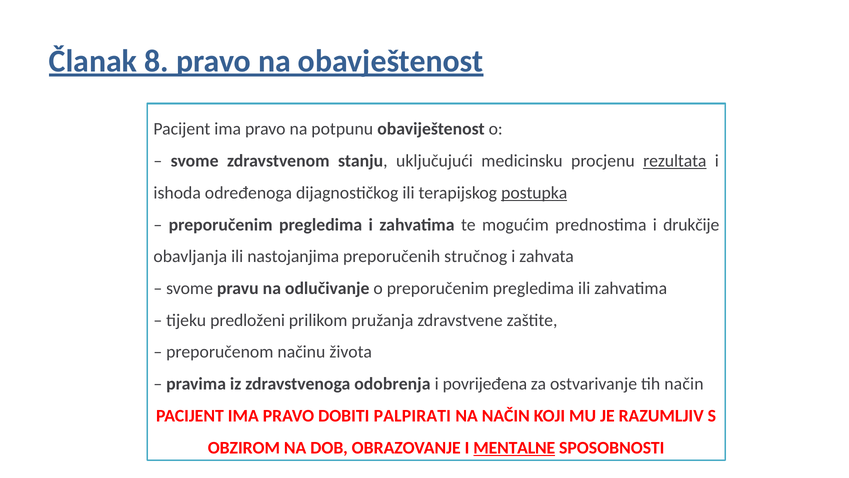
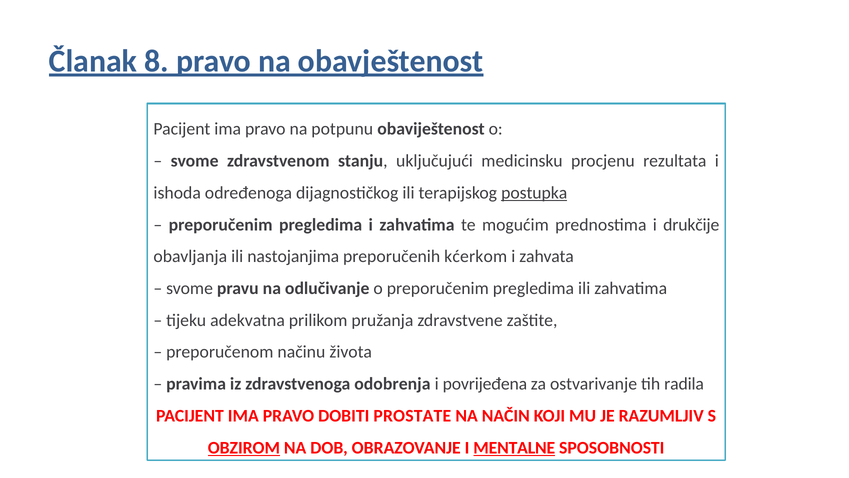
rezultata underline: present -> none (675, 161)
stručnog: stručnog -> kćerkom (476, 256)
predloženi: predloženi -> adekvatna (248, 320)
tih način: način -> radila (684, 384)
PALPIRATI: PALPIRATI -> PROSTATE (412, 415)
OBZIROM underline: none -> present (244, 447)
